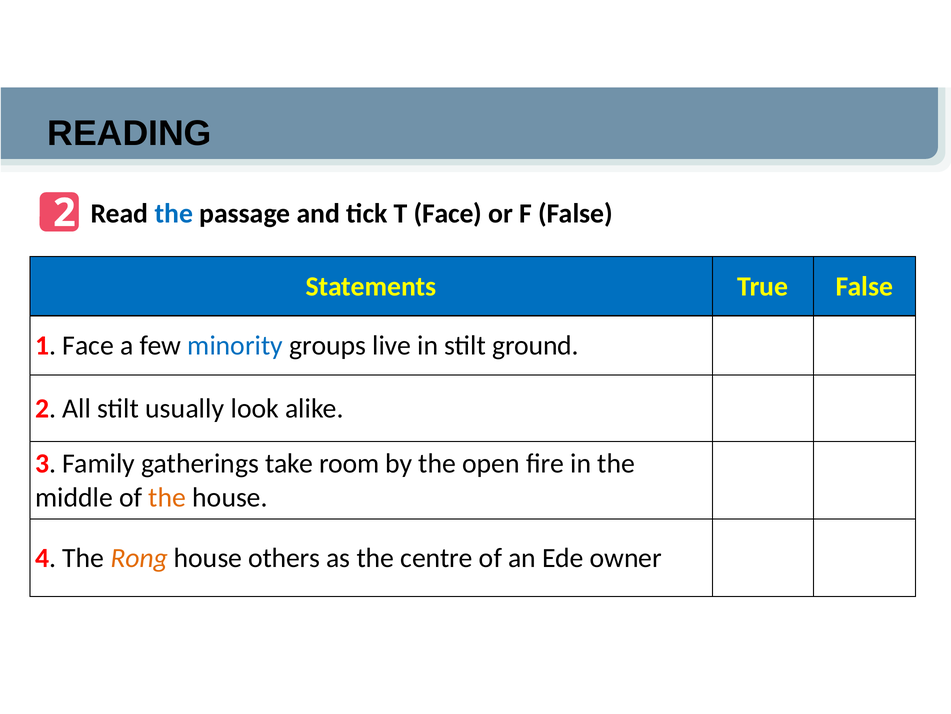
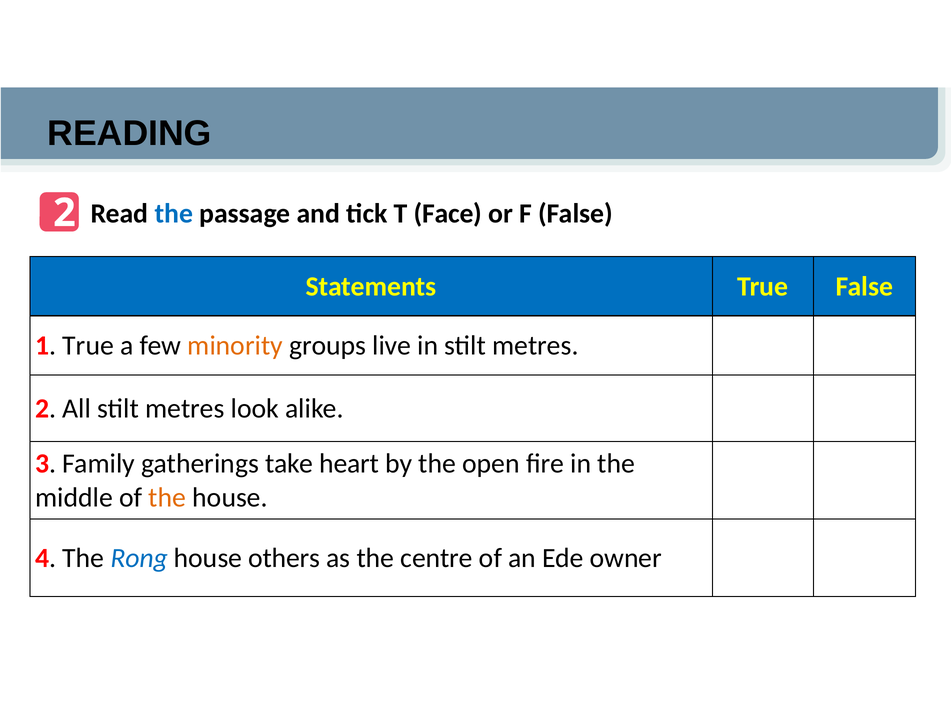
1 Face: Face -> True (88, 345)
minority colour: blue -> orange (235, 345)
in stilt ground: ground -> metres (535, 345)
All stilt usually: usually -> metres (185, 408)
room: room -> heart (349, 463)
Rong colour: orange -> blue (139, 558)
